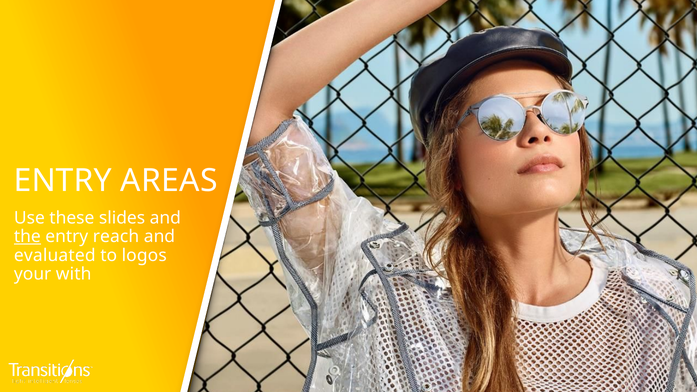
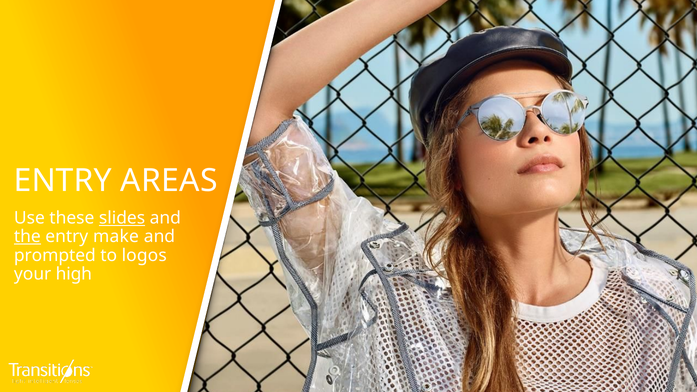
slides underline: none -> present (122, 218)
reach: reach -> make (116, 237)
evaluated: evaluated -> prompted (55, 255)
with: with -> high (74, 274)
